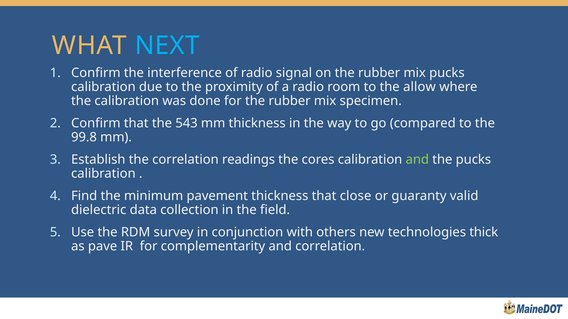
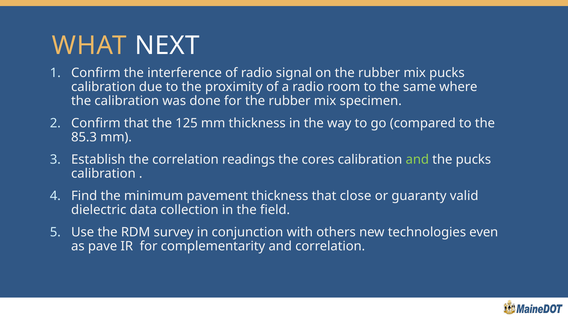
NEXT colour: light blue -> white (167, 46)
allow: allow -> same (420, 87)
543: 543 -> 125 (187, 123)
99.8: 99.8 -> 85.3 (84, 137)
thick: thick -> even (484, 233)
